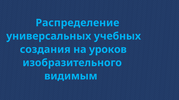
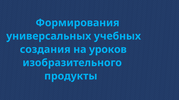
Распределение: Распределение -> Формирования (77, 23)
видимым: видимым -> продукты (71, 77)
